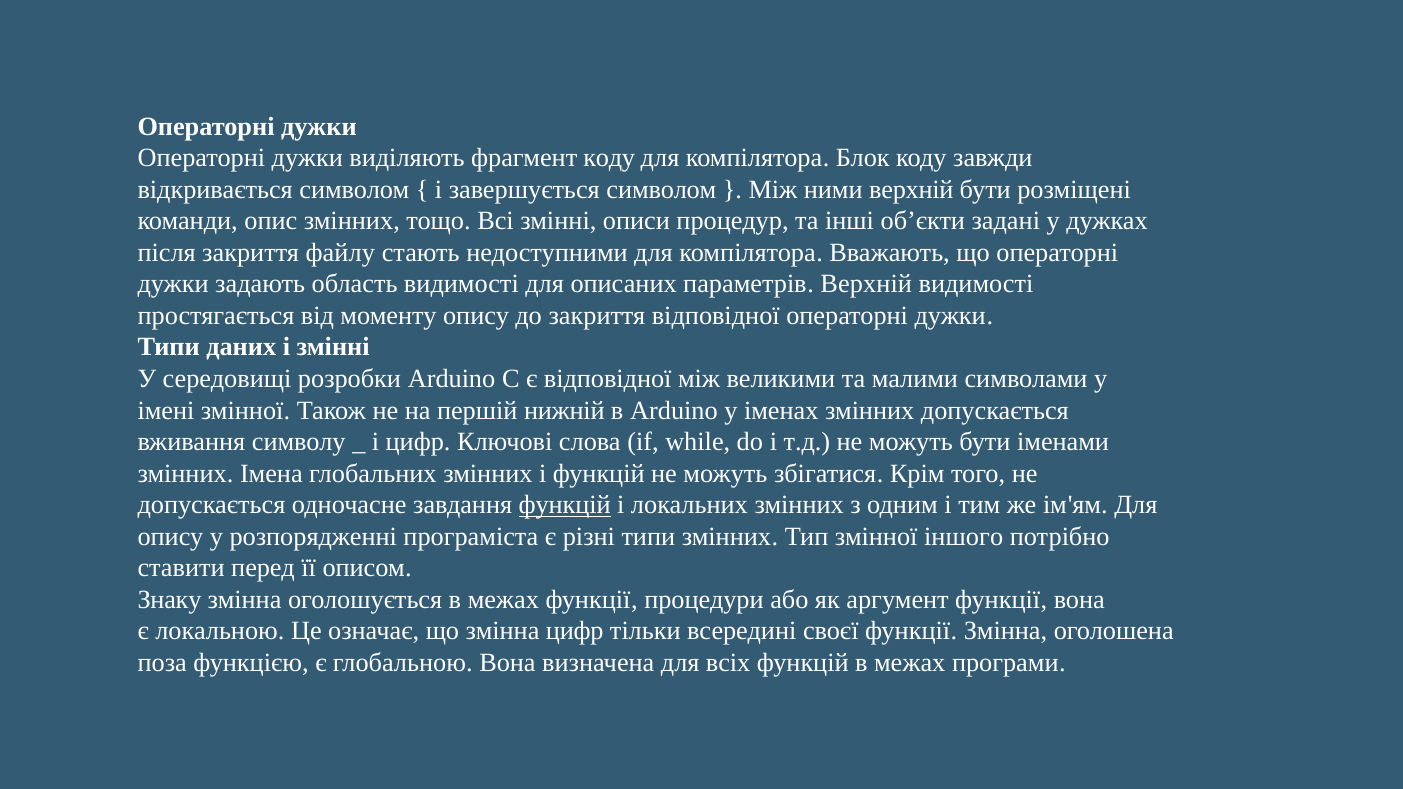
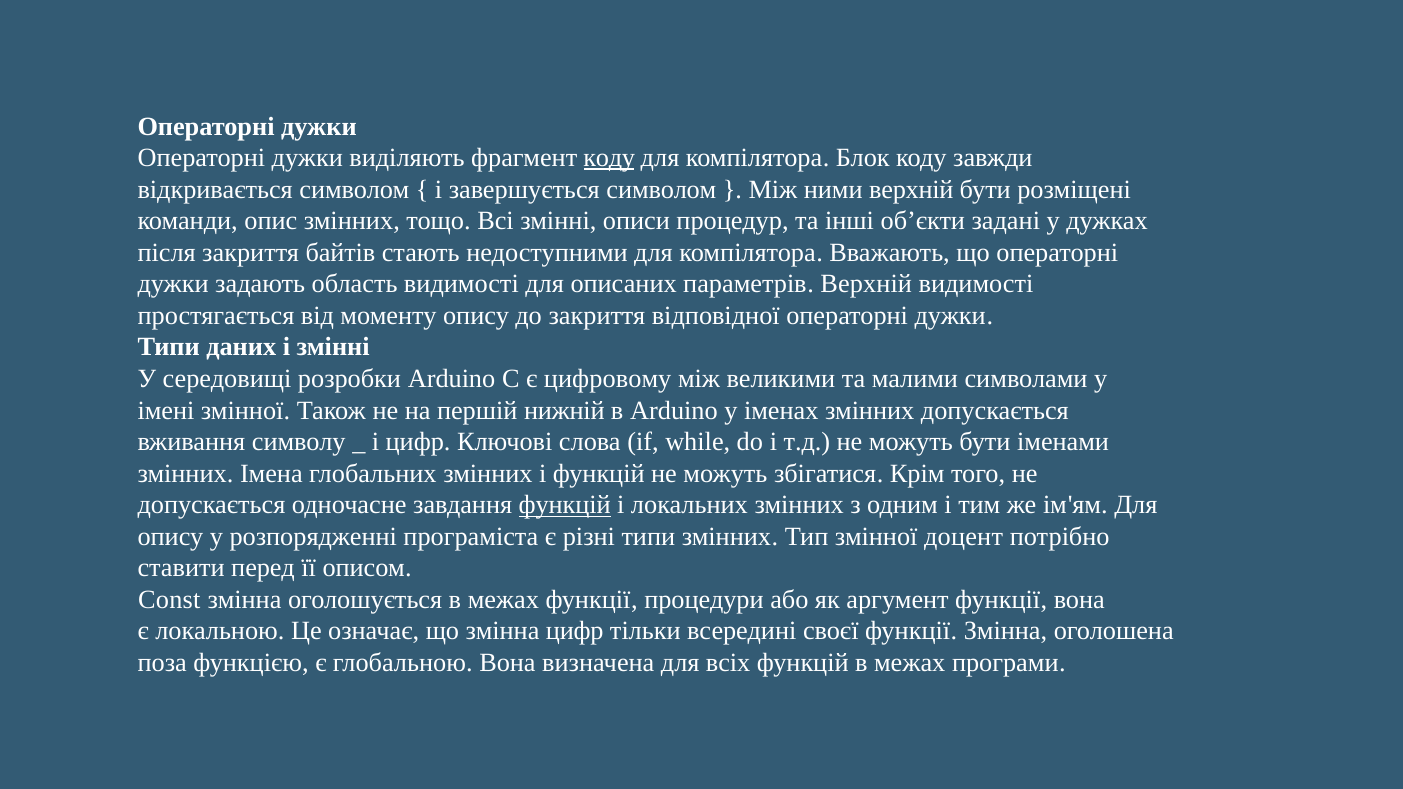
коду underline: none -> present (609, 158)
файлу: файлу -> байтів (340, 253)
є відповідної: відповідної -> цифровому (608, 379)
іншого: іншого -> доцент (964, 537)
Знаку: Знаку -> Const (169, 600)
